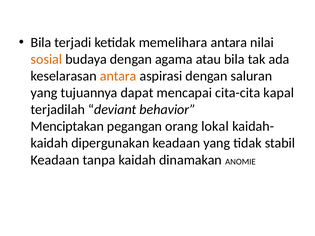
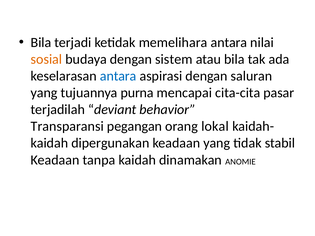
agama: agama -> sistem (174, 59)
antara colour: orange -> blue (118, 76)
dapat: dapat -> purna (137, 93)
kapal: kapal -> pasar (279, 93)
Menciptakan: Menciptakan -> Transparansi (67, 126)
